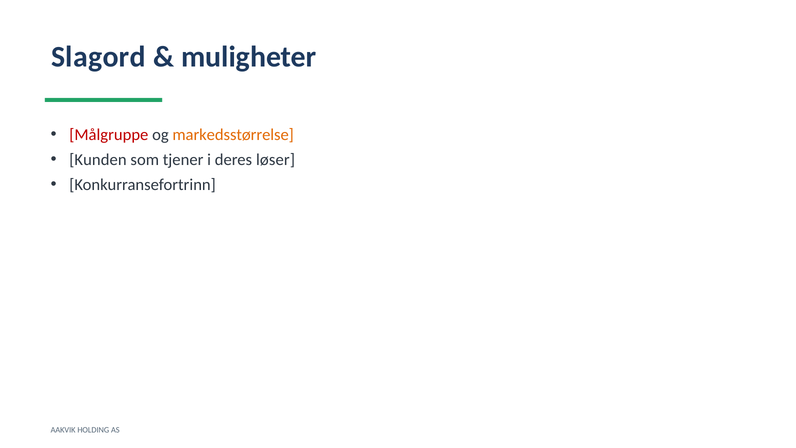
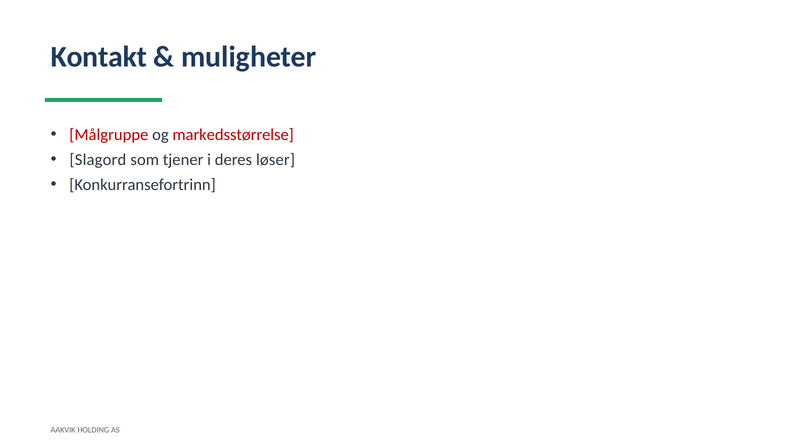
Slagord: Slagord -> Kontakt (99, 57)
markedsstørrelse colour: orange -> red (233, 135)
Kunden: Kunden -> Slagord (98, 160)
